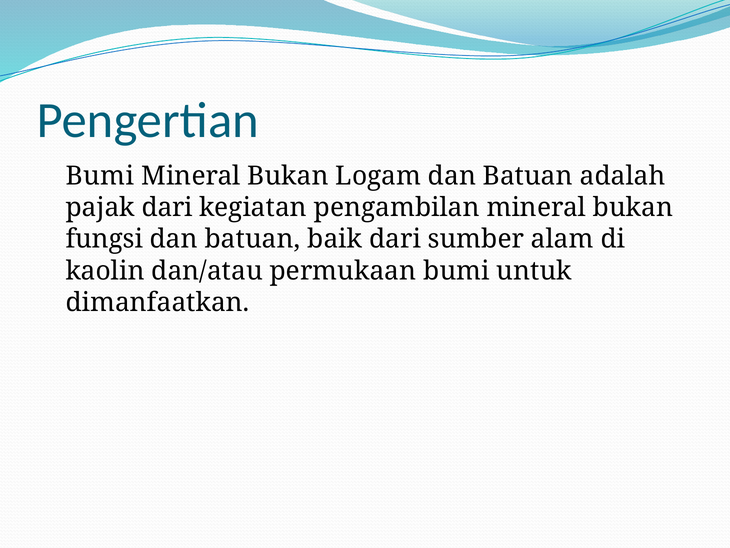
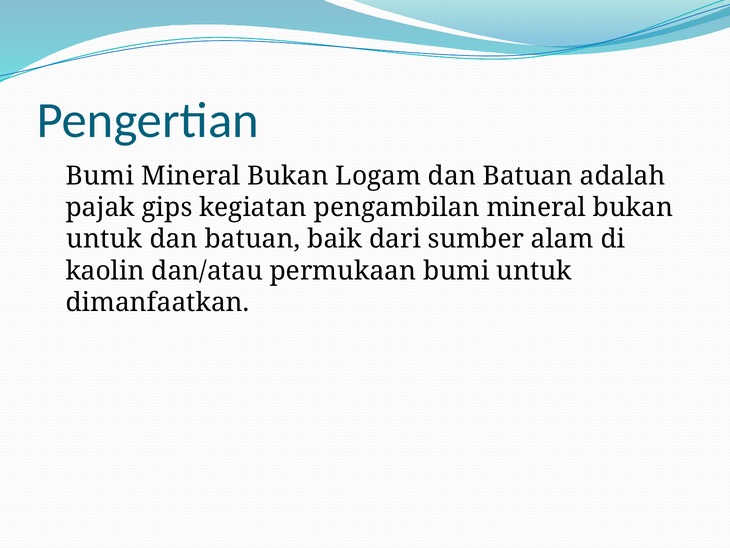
pajak dari: dari -> gips (167, 207)
fungsi: fungsi -> untuk (104, 239)
